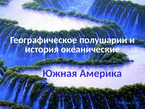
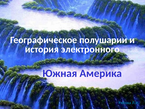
океанические: океанические -> электронного (90, 49)
